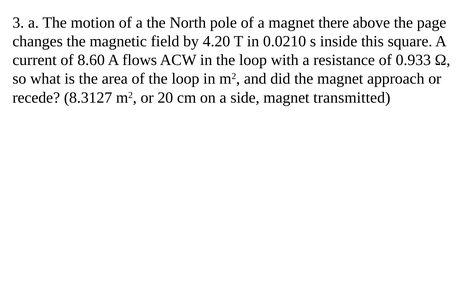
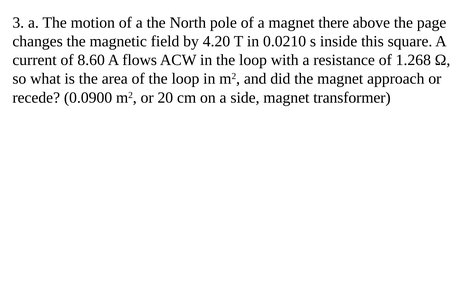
0.933: 0.933 -> 1.268 (413, 60)
8.3127: 8.3127 -> 0.0900 (88, 98)
transmitted: transmitted -> transformer (352, 98)
